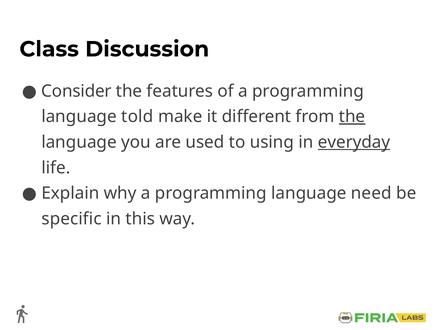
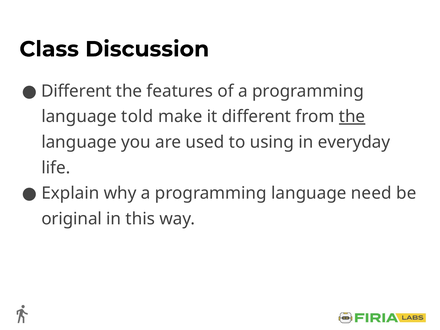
Consider: Consider -> Different (77, 91)
everyday underline: present -> none (354, 142)
specific: specific -> original (72, 219)
